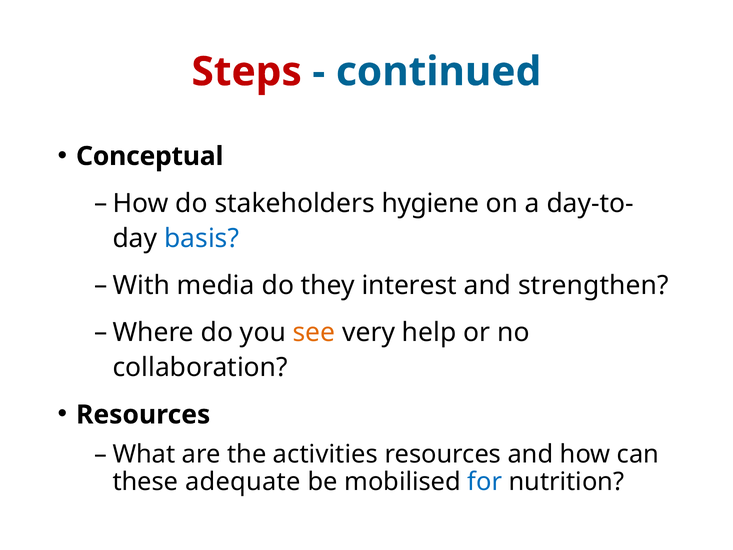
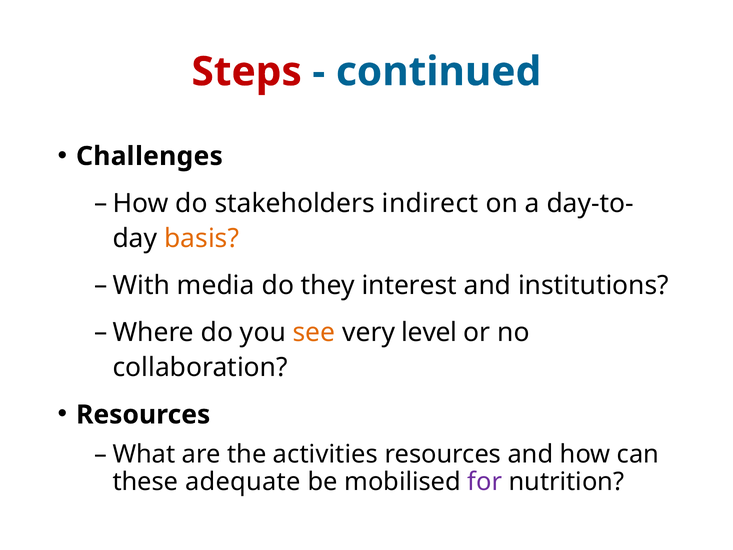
Conceptual: Conceptual -> Challenges (149, 156)
hygiene: hygiene -> indirect (430, 203)
basis colour: blue -> orange (202, 238)
strengthen: strengthen -> institutions (594, 285)
help: help -> level (429, 332)
for colour: blue -> purple (485, 482)
